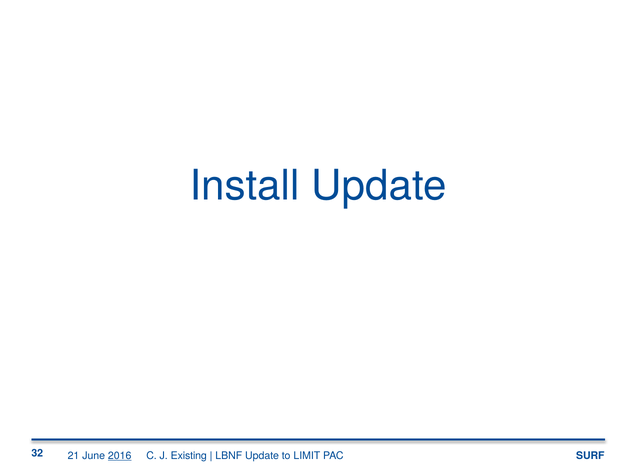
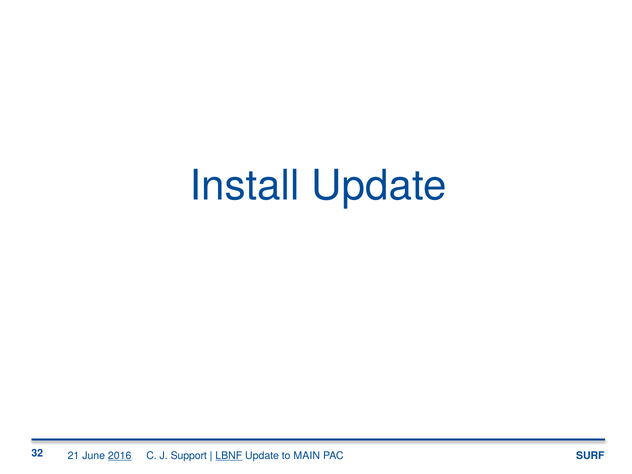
Existing: Existing -> Support (189, 456)
LBNF underline: none -> present (229, 456)
LIMIT: LIMIT -> MAIN (307, 456)
